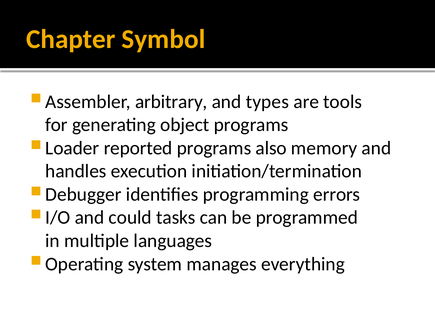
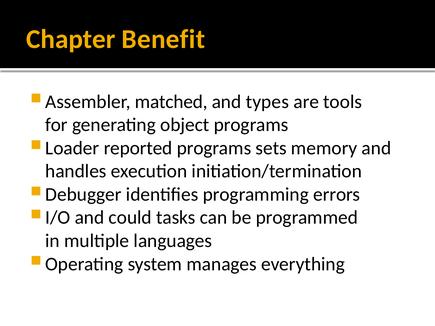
Symbol: Symbol -> Benefit (163, 39)
arbitrary: arbitrary -> matched (171, 102)
also: also -> sets (271, 148)
